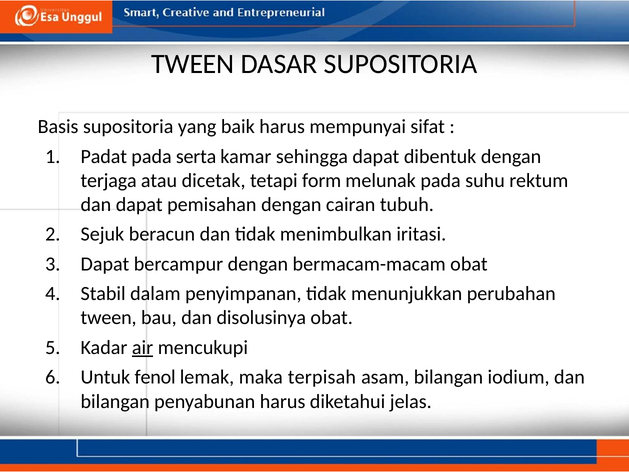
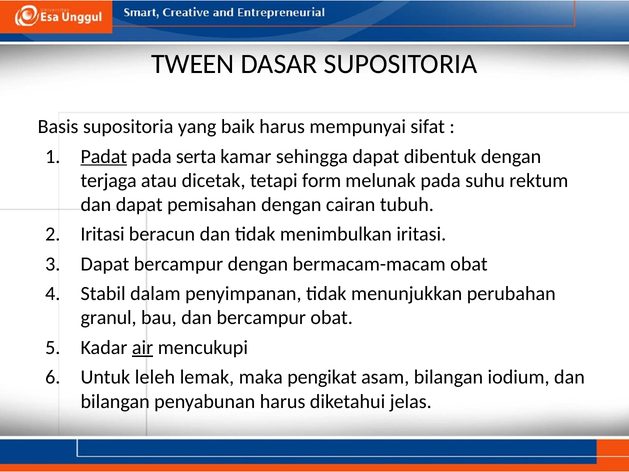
Padat underline: none -> present (104, 156)
Sejuk: Sejuk -> Iritasi (103, 234)
tween: tween -> granul (109, 318)
dan disolusinya: disolusinya -> bercampur (261, 318)
fenol: fenol -> leleh (155, 377)
terpisah: terpisah -> pengikat (322, 377)
